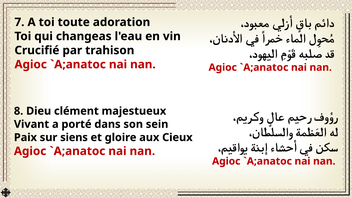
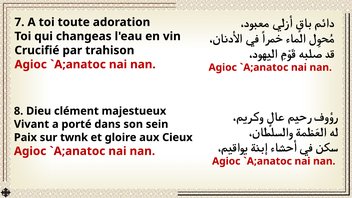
siens: siens -> twnk (74, 137)
